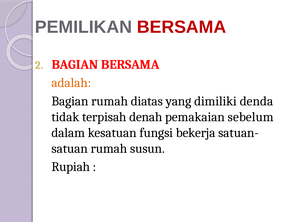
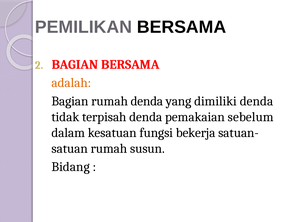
BERSAMA colour: red -> black (182, 27)
rumah diatas: diatas -> denda (147, 101)
terpisah denah: denah -> denda (146, 117)
Rupiah: Rupiah -> Bidang (71, 167)
